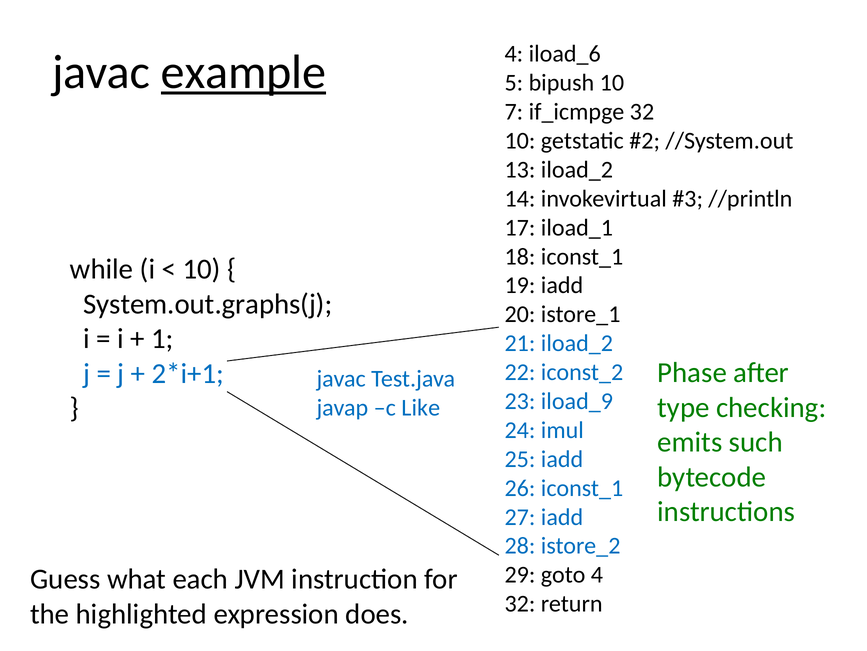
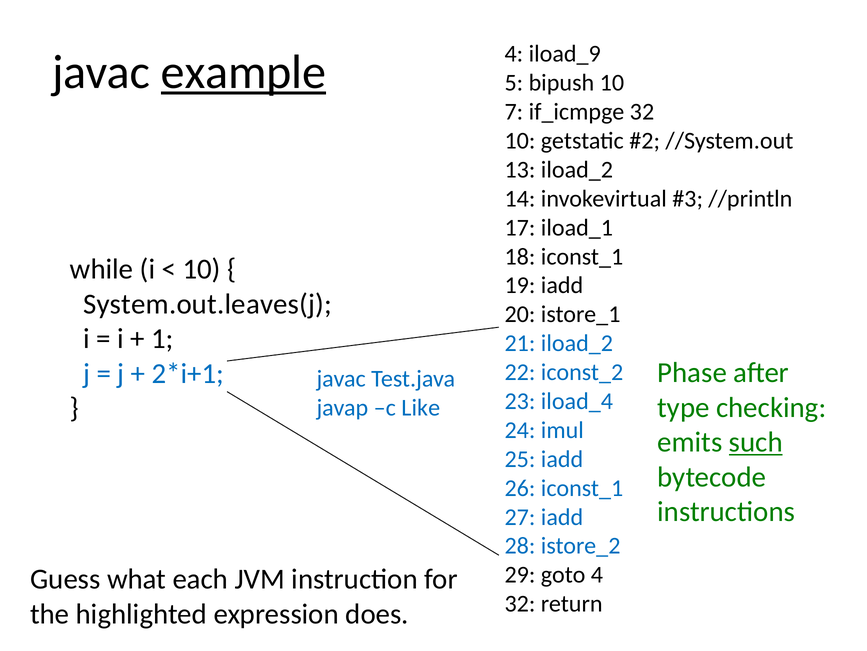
iload_6: iload_6 -> iload_9 (565, 54)
System.out.graphs(j: System.out.graphs(j -> System.out.leaves(j (208, 304)
iload_9: iload_9 -> iload_4 (577, 401)
such underline: none -> present (756, 442)
